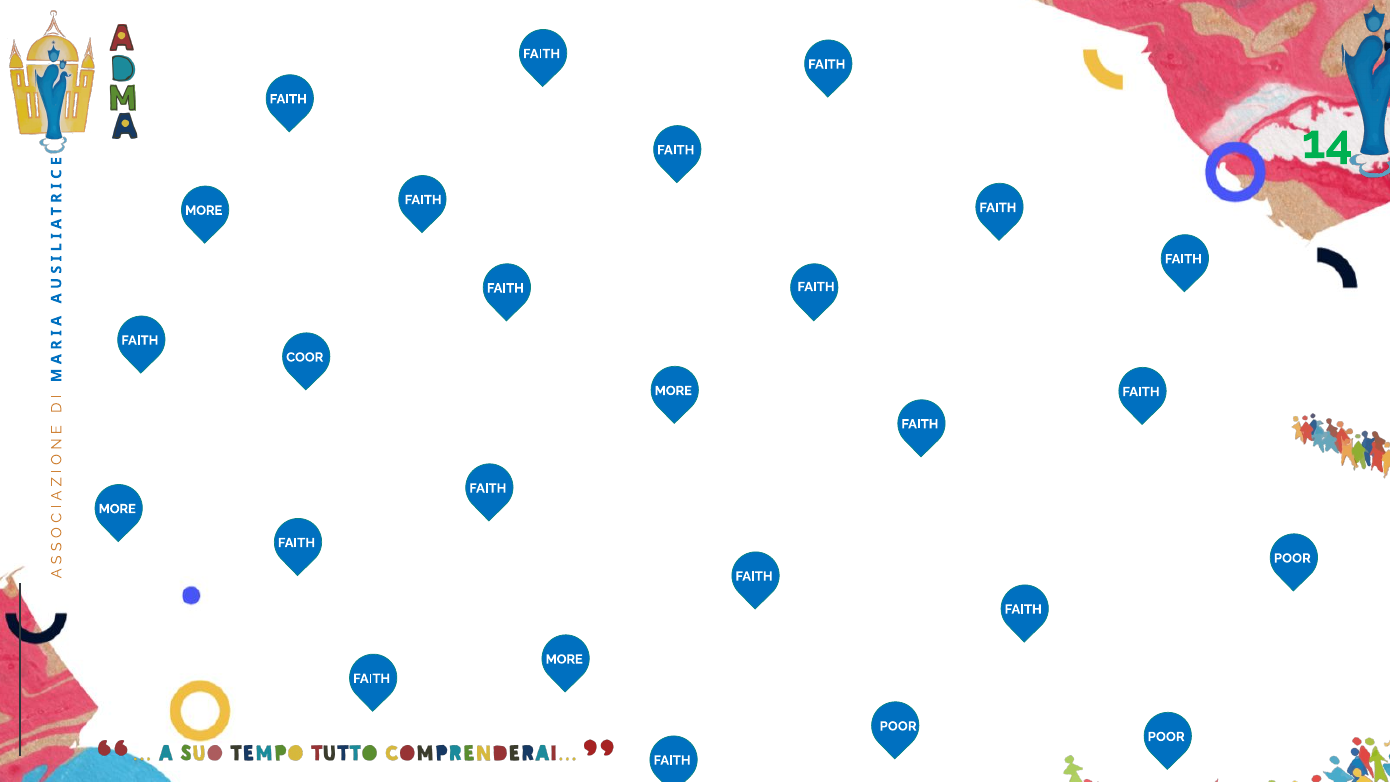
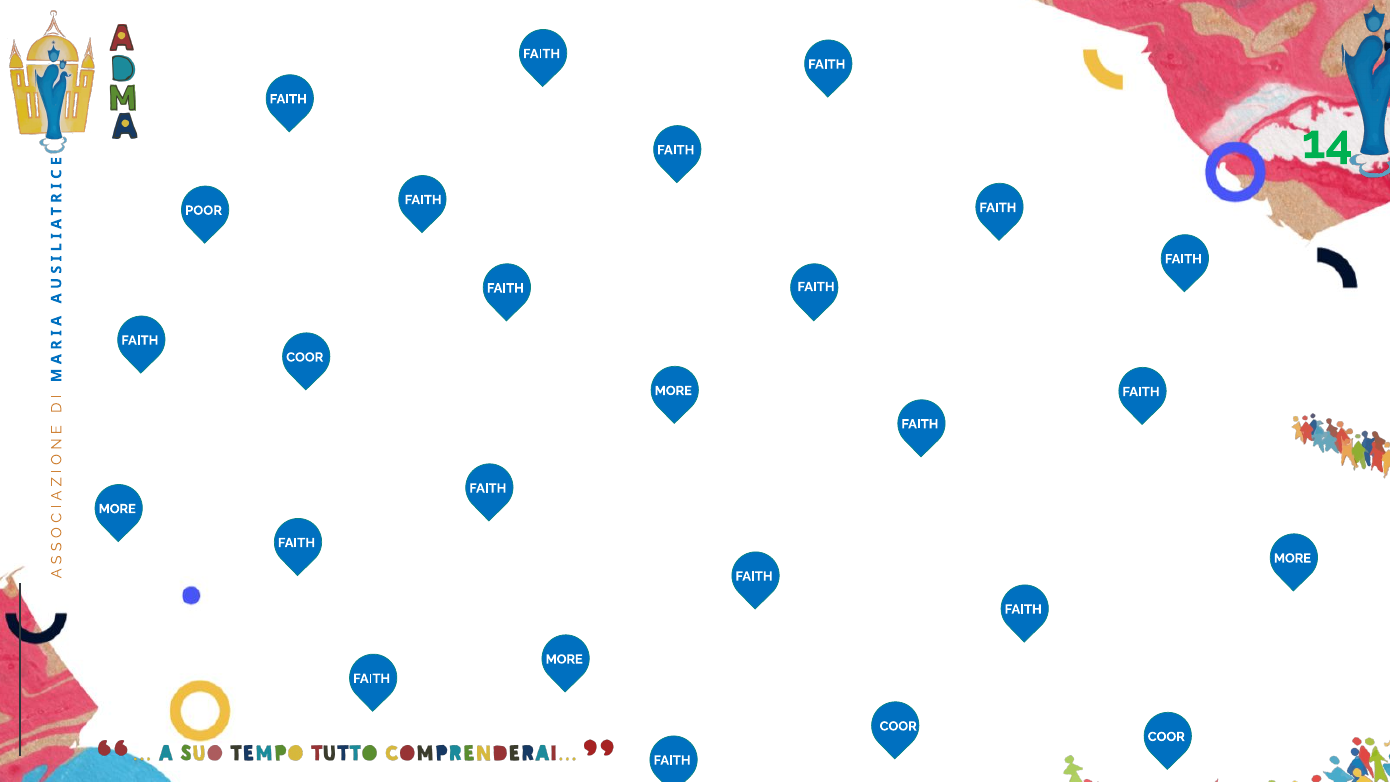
MORE: MORE -> POOR (204, 210)
POOR: POOR -> MORE (1292, 558)
POOR: POOR -> COOR (898, 726)
POOR: POOR -> COOR (1166, 737)
